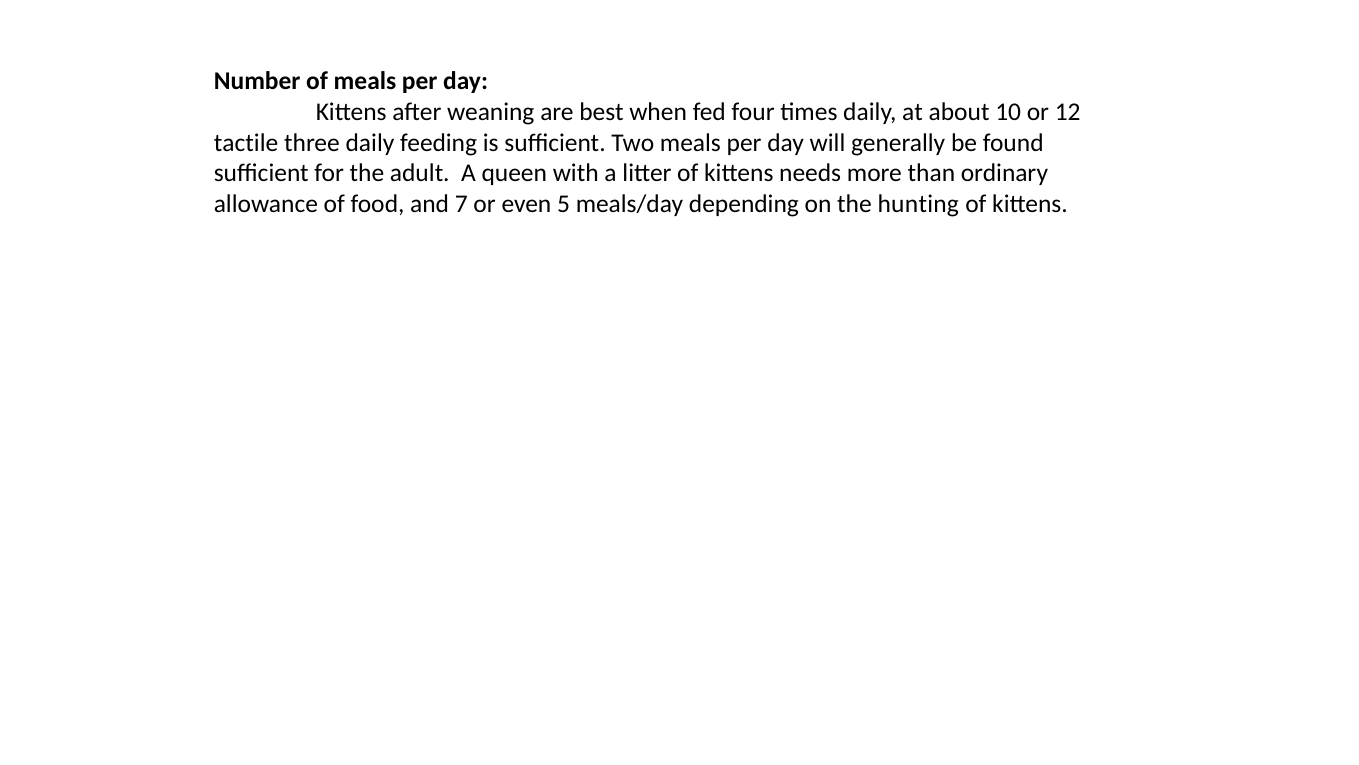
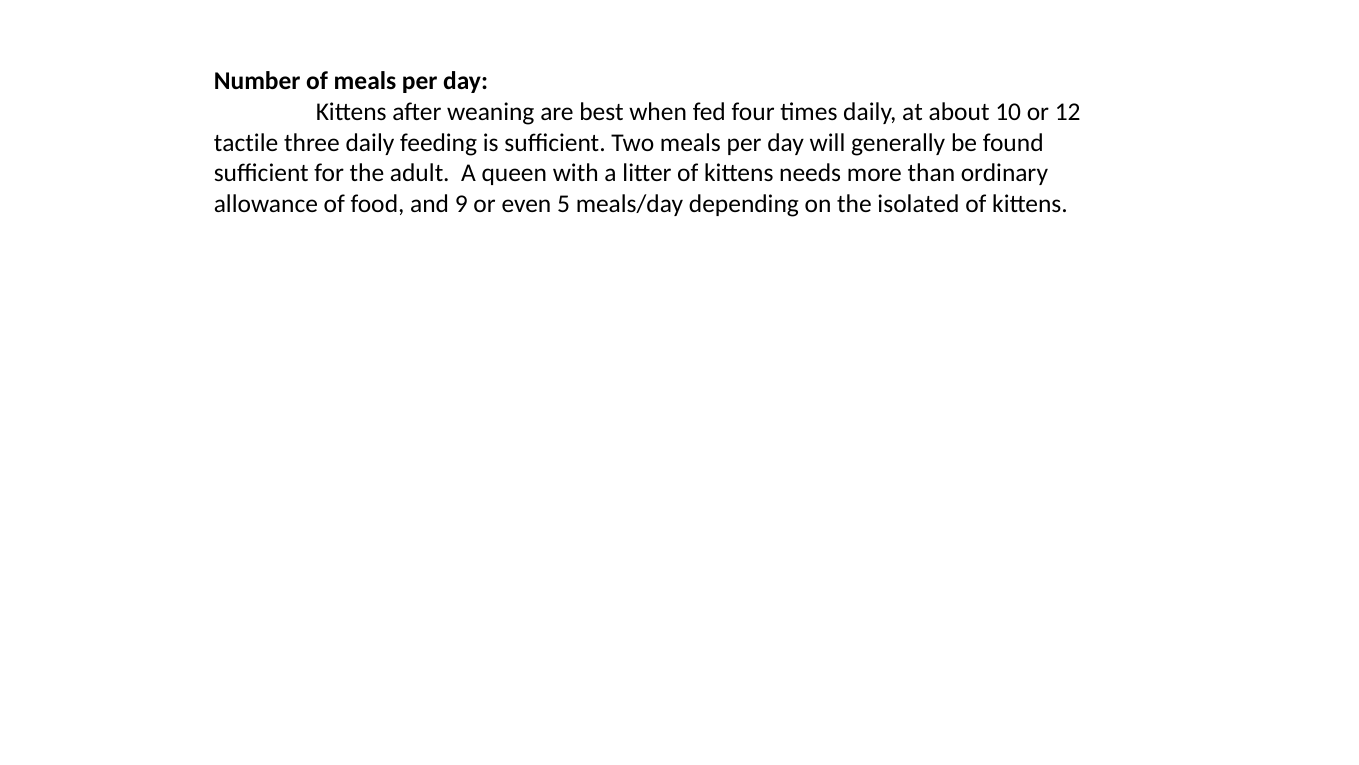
7: 7 -> 9 (461, 204)
hunting: hunting -> isolated (918, 204)
